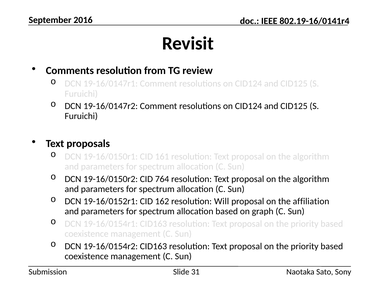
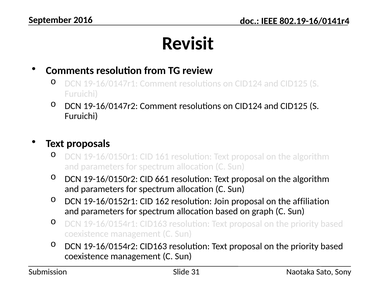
764: 764 -> 661 (162, 179)
Will: Will -> Join (222, 201)
